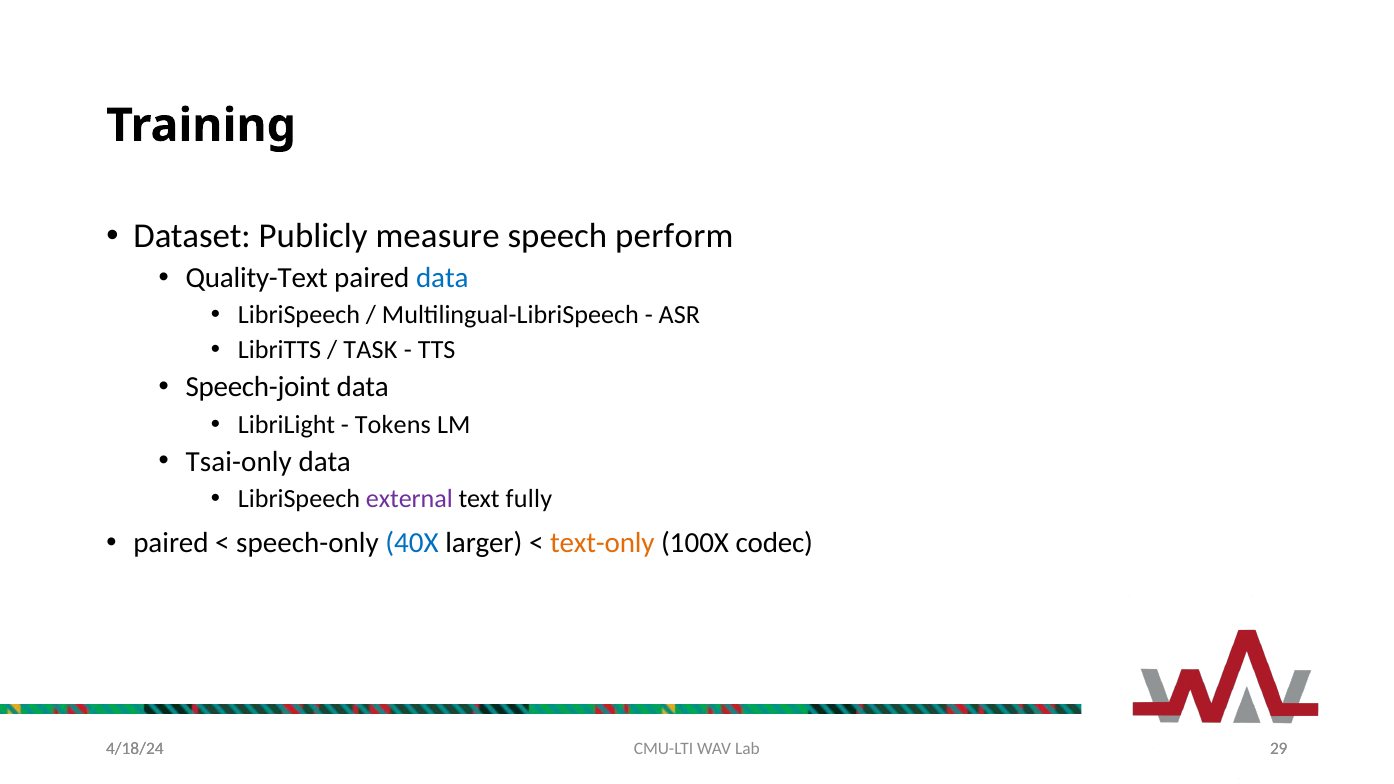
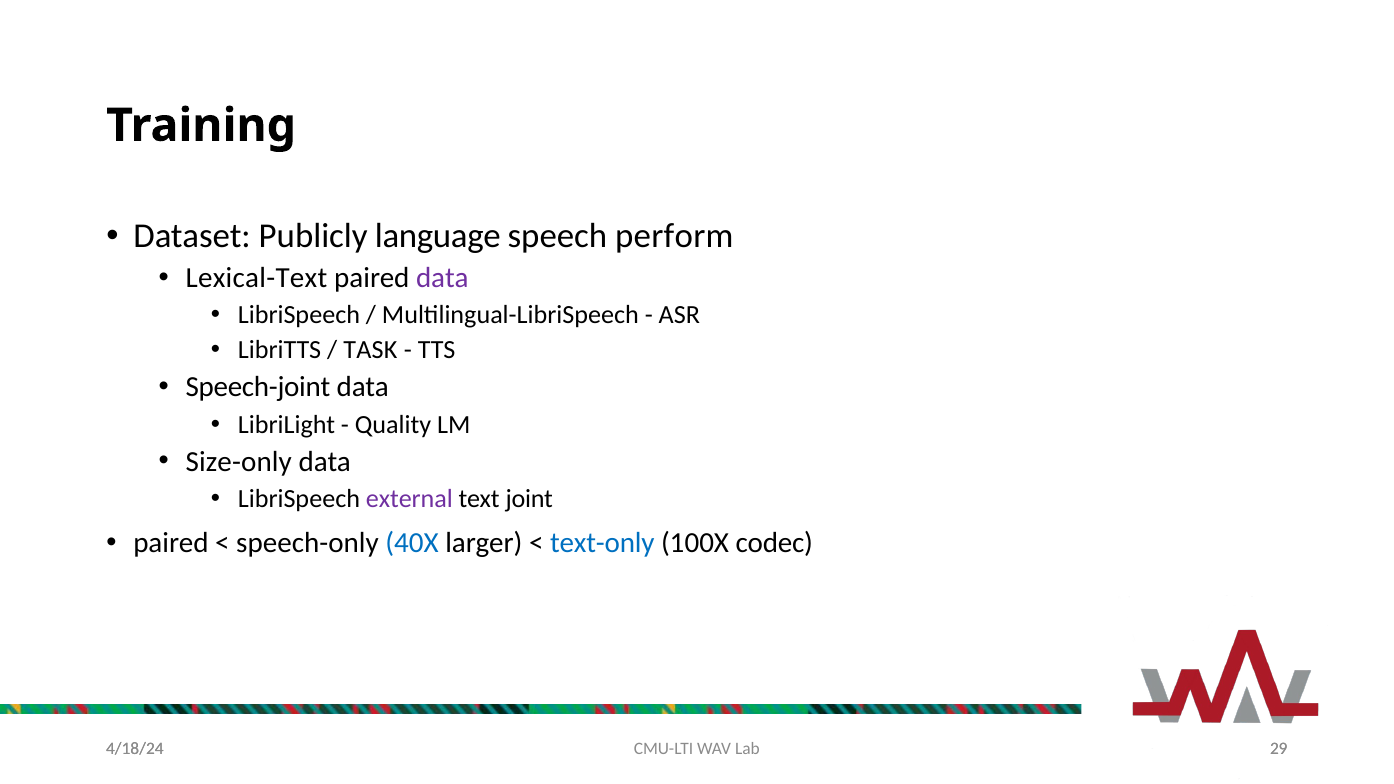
measure: measure -> language (438, 236)
Quality-Text: Quality-Text -> Lexical-Text (256, 278)
data colour: blue -> purple (442, 278)
Tokens: Tokens -> Quality (393, 424)
Tsai-only: Tsai-only -> Size-only (239, 462)
fully: fully -> joint (529, 499)
text-only colour: orange -> blue (602, 543)
